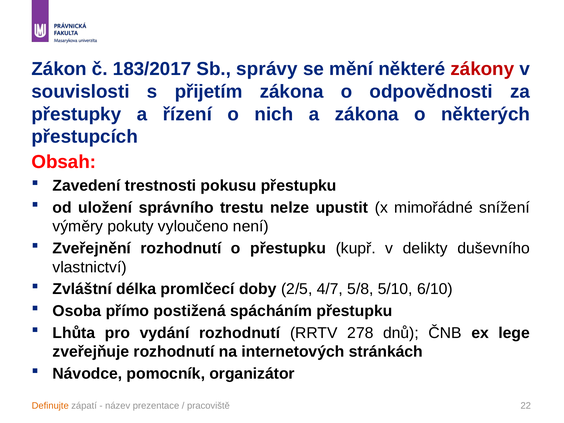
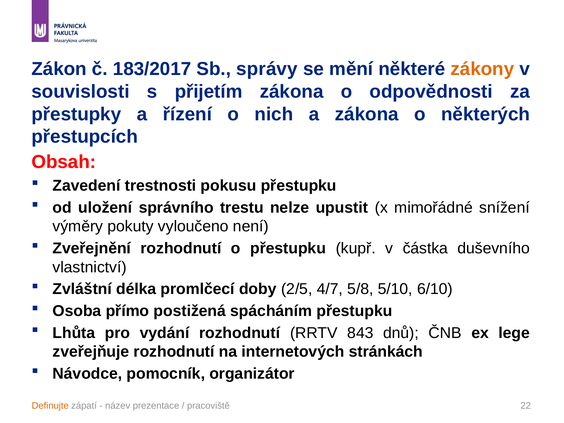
zákony colour: red -> orange (482, 69)
delikty: delikty -> částka (425, 248)
278: 278 -> 843 (360, 333)
